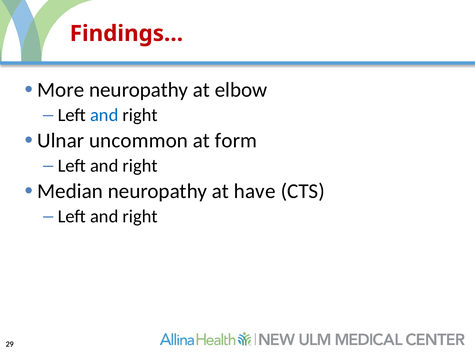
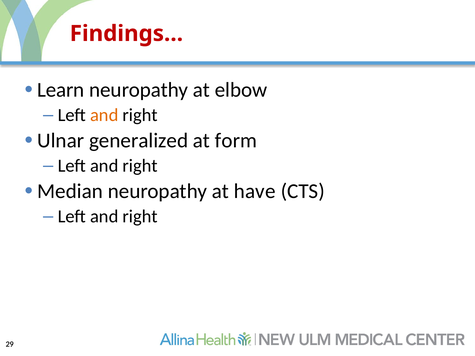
More: More -> Learn (61, 90)
and colour: blue -> orange (104, 115)
uncommon: uncommon -> generalized (139, 141)
